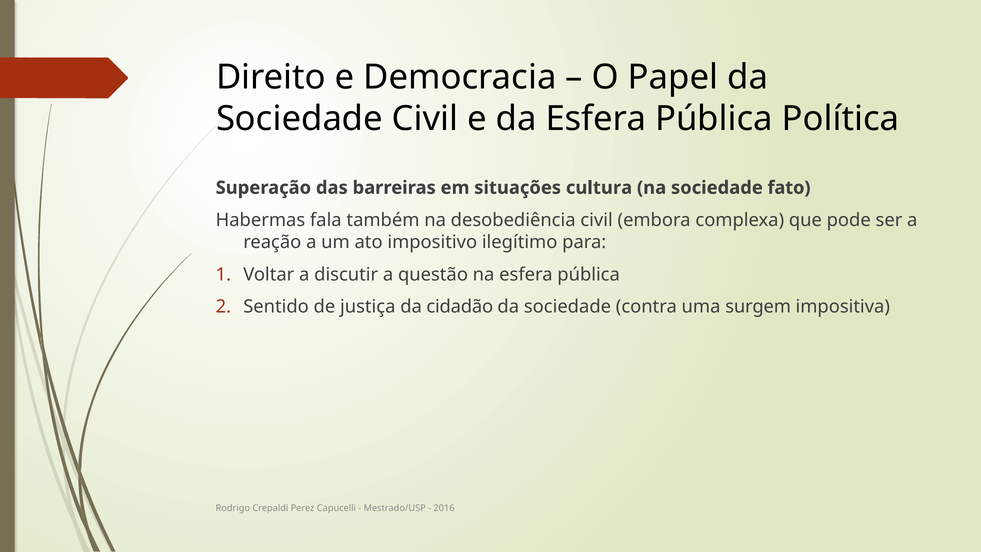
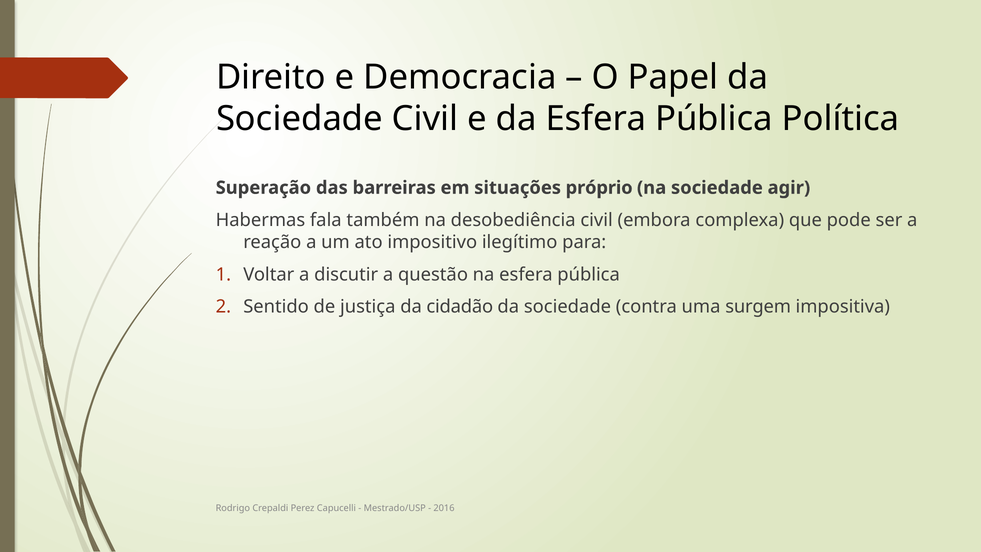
cultura: cultura -> próprio (599, 188)
fato: fato -> agir (789, 188)
